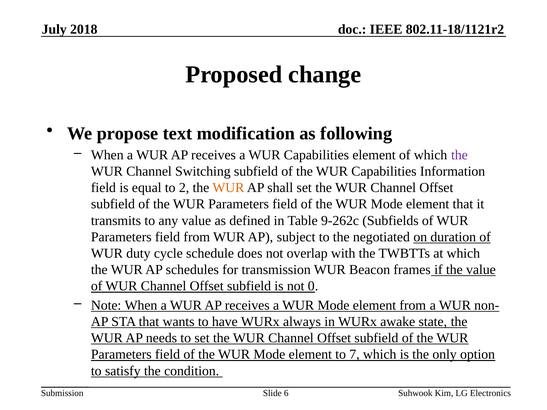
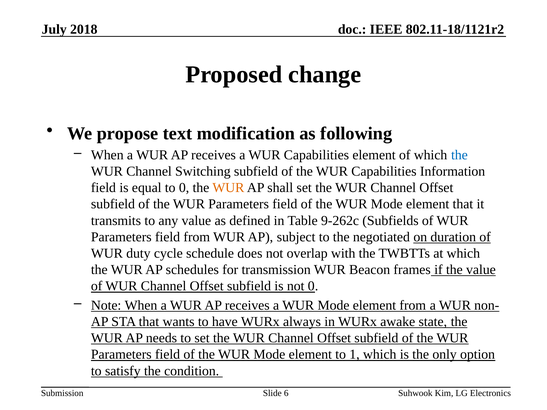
the colour: purple -> blue (459, 155)
to 2: 2 -> 0 (184, 188)
7: 7 -> 1 (355, 355)
